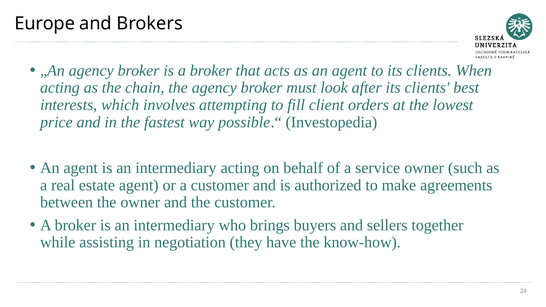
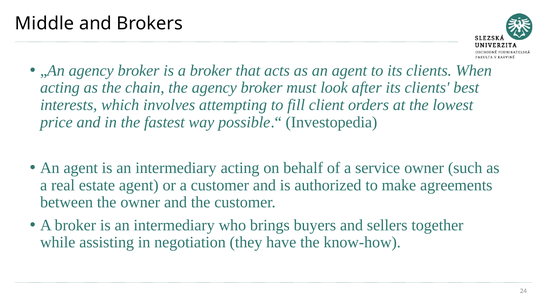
Europe: Europe -> Middle (45, 23)
